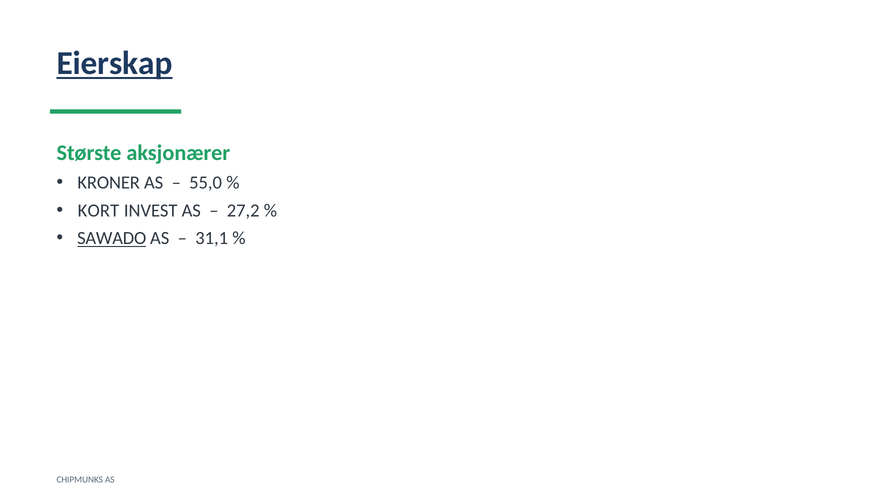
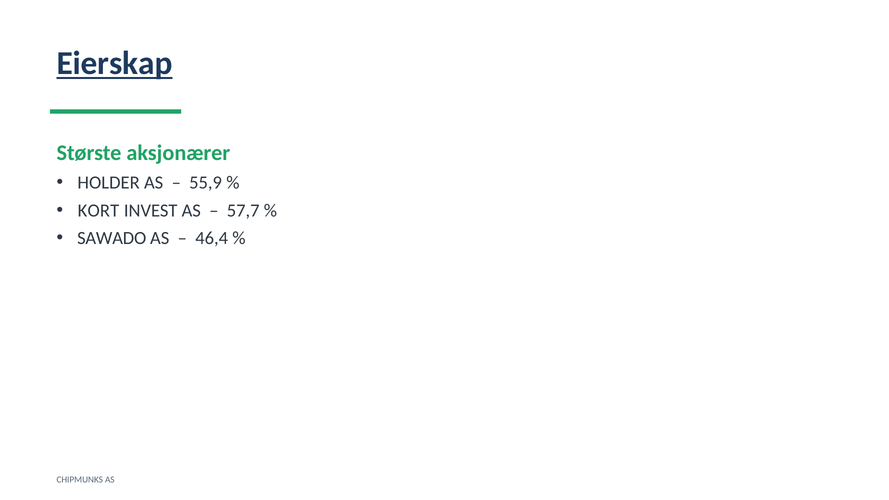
KRONER: KRONER -> HOLDER (109, 183)
55,0: 55,0 -> 55,9 (206, 183)
27,2: 27,2 -> 57,7 (243, 211)
SAWADO underline: present -> none (112, 238)
31,1: 31,1 -> 46,4 (212, 238)
